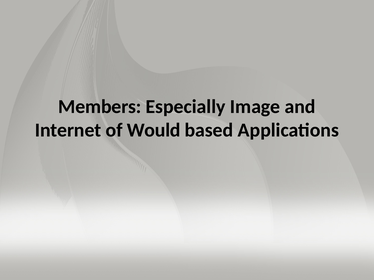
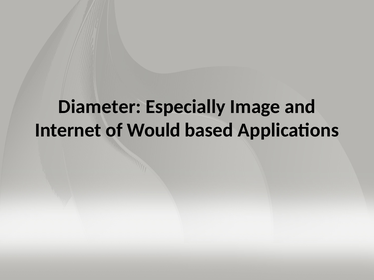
Members: Members -> Diameter (100, 107)
